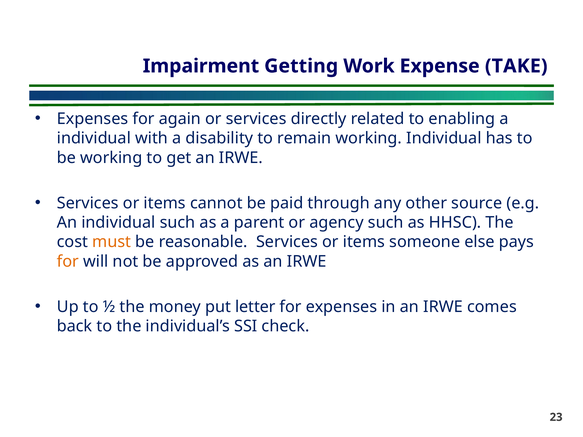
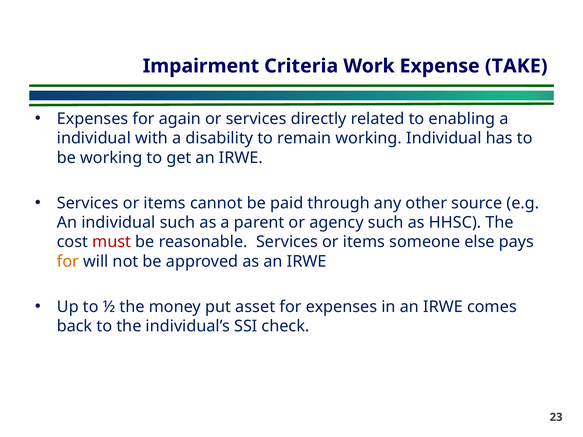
Getting: Getting -> Criteria (301, 66)
must colour: orange -> red (112, 242)
letter: letter -> asset (255, 307)
